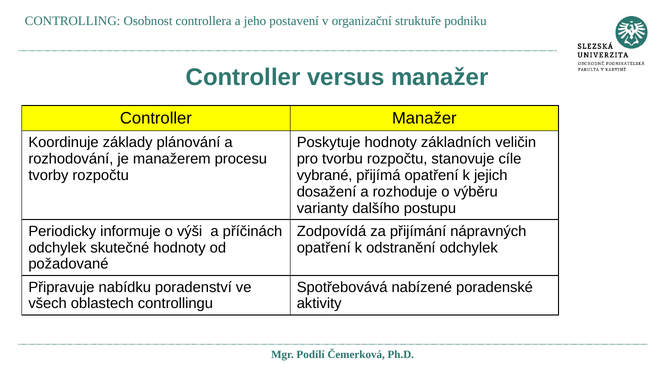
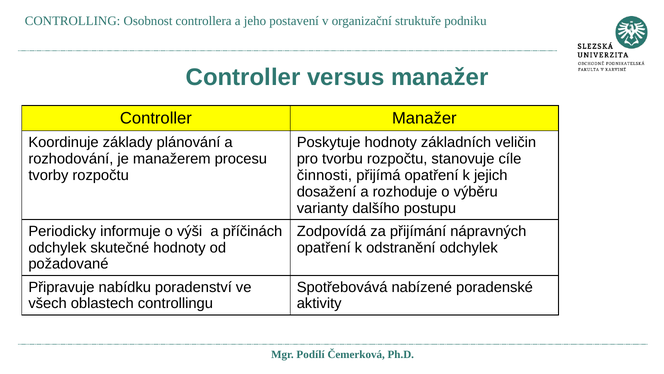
vybrané: vybrané -> činnosti (324, 175)
